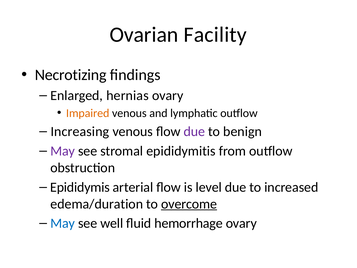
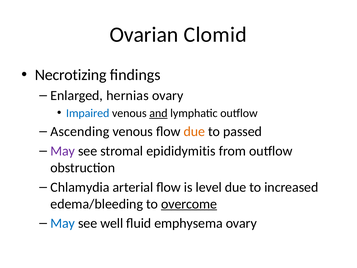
Facility: Facility -> Clomid (215, 35)
Impaired colour: orange -> blue (88, 113)
and underline: none -> present (158, 113)
Increasing: Increasing -> Ascending (80, 131)
due colour: purple -> orange (194, 131)
benign: benign -> passed (243, 131)
Epididymis: Epididymis -> Chlamydia (80, 187)
edema/duration: edema/duration -> edema/bleeding (97, 204)
hemorrhage: hemorrhage -> emphysema (189, 223)
